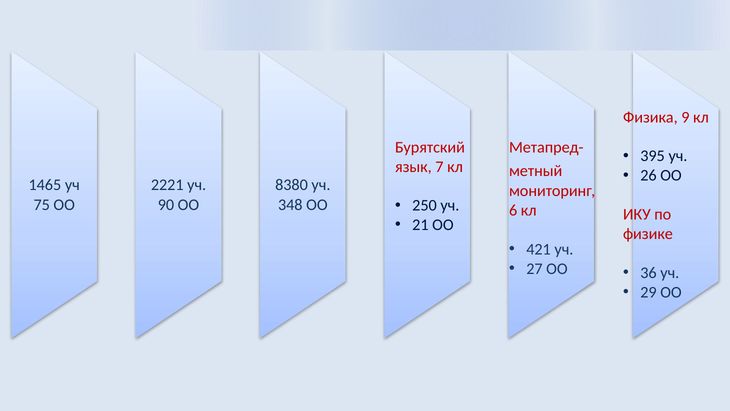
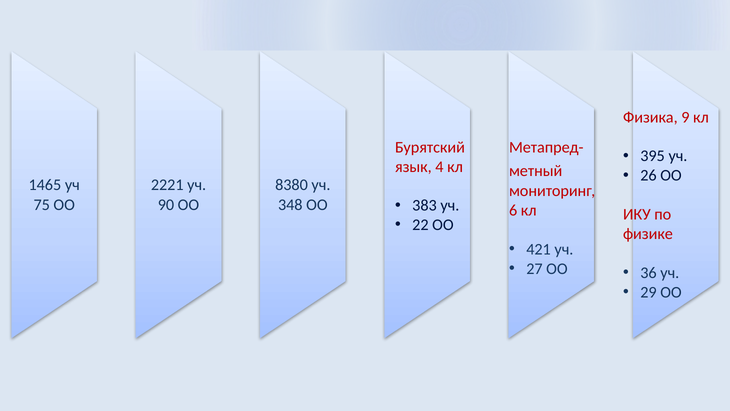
7: 7 -> 4 (439, 167)
250: 250 -> 383 (425, 205)
21: 21 -> 22 (420, 225)
